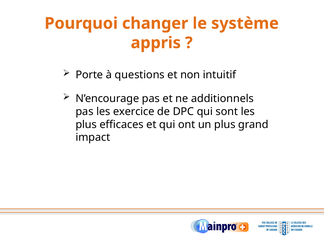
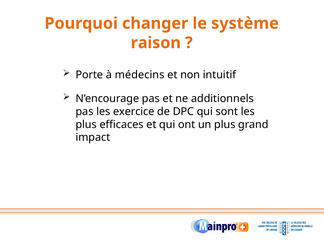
appris: appris -> raison (156, 43)
questions: questions -> médecins (140, 75)
